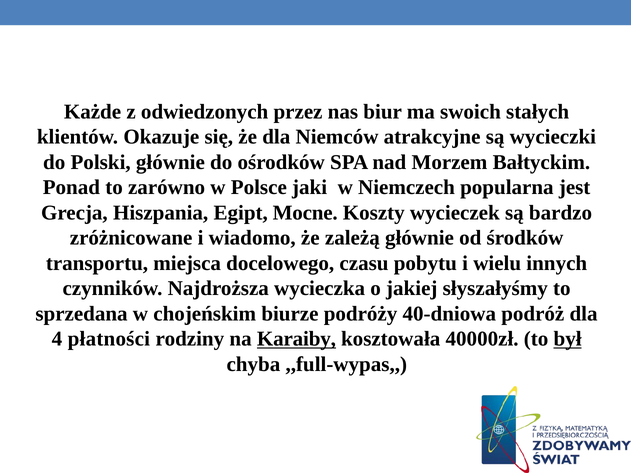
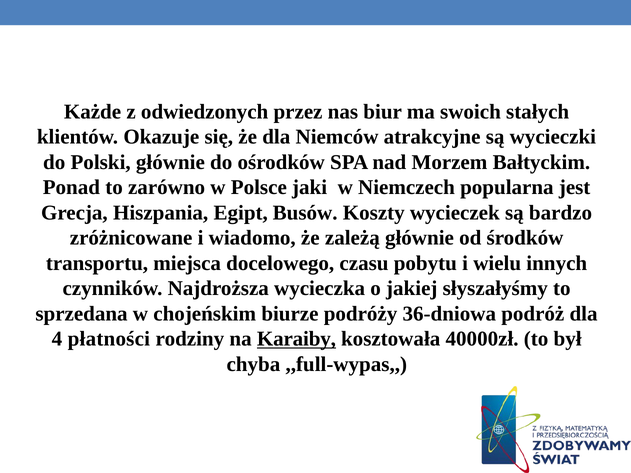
Mocne: Mocne -> Busów (305, 213)
40-dniowa: 40-dniowa -> 36-dniowa (449, 314)
był underline: present -> none (568, 339)
